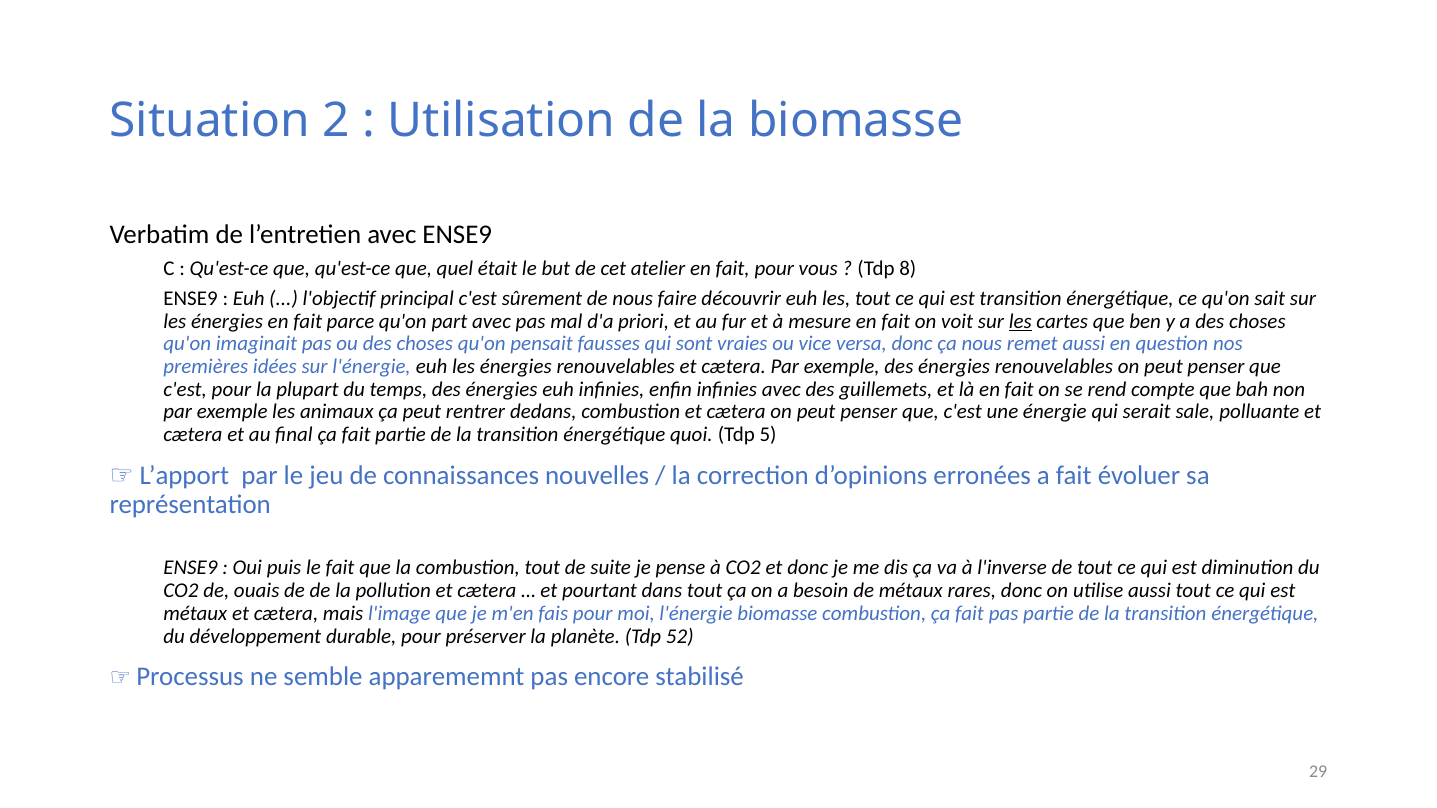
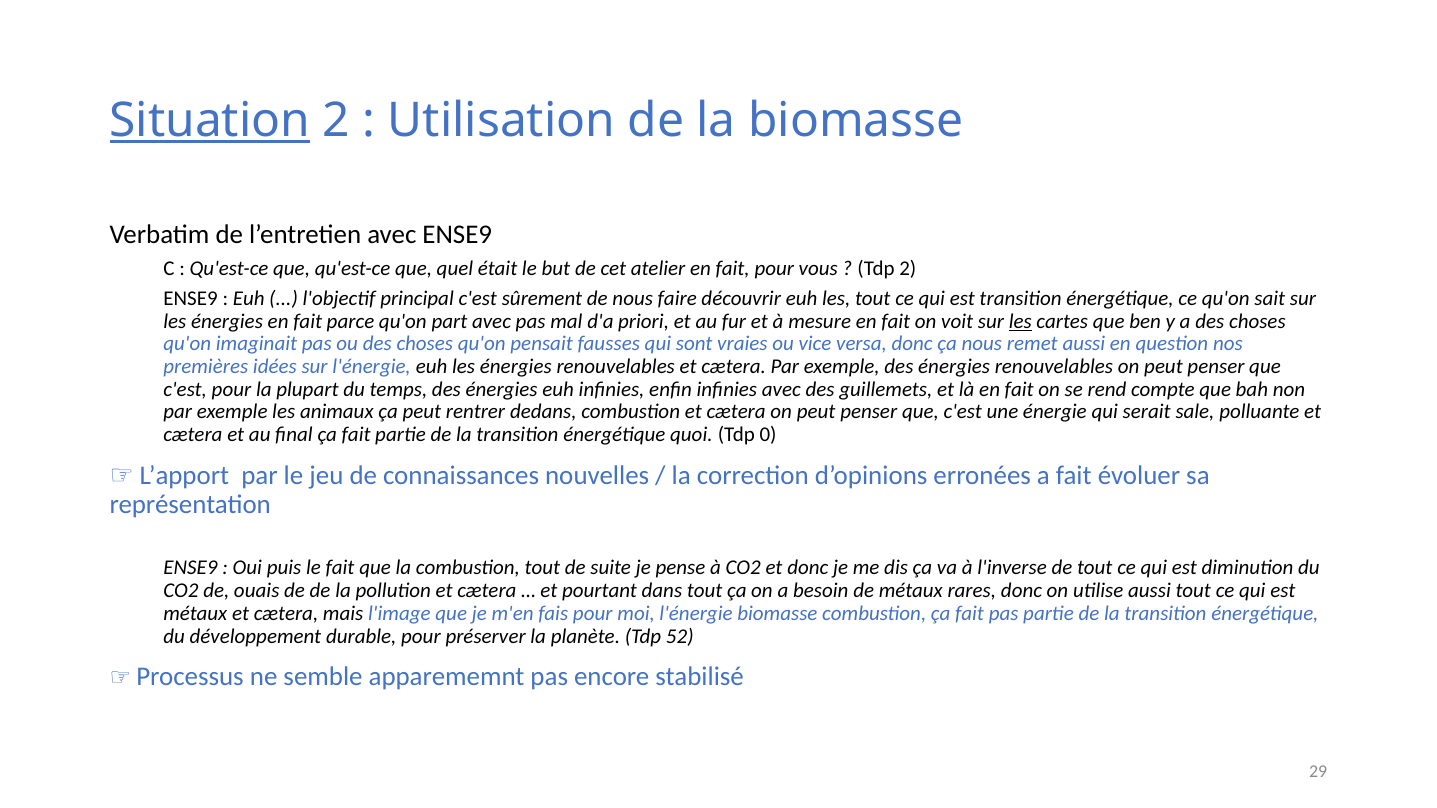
Situation underline: none -> present (210, 121)
Tdp 8: 8 -> 2 (908, 268)
5: 5 -> 0 (768, 435)
